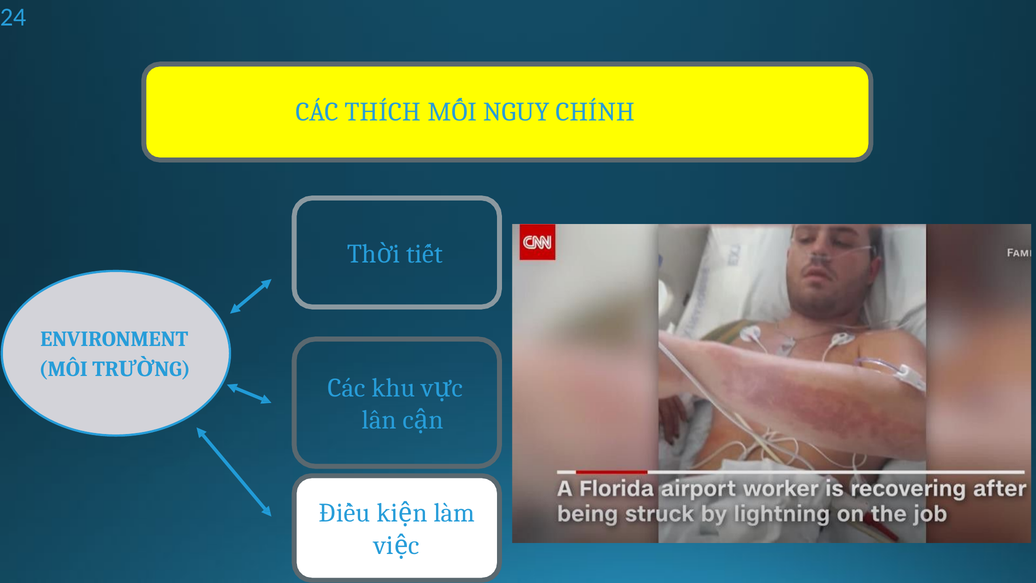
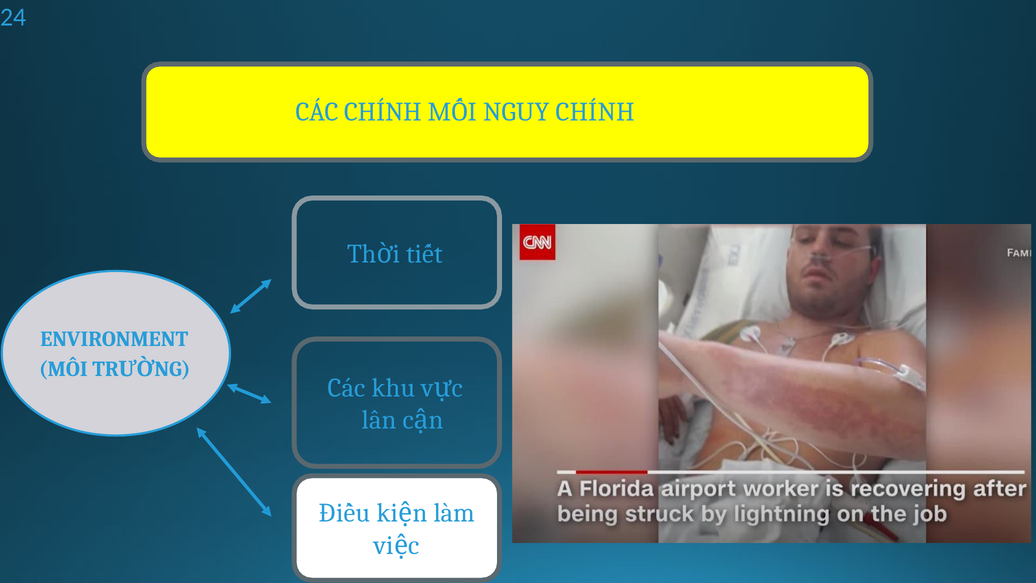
CÁC THÍCH: THÍCH -> CHÍNH (383, 112)
